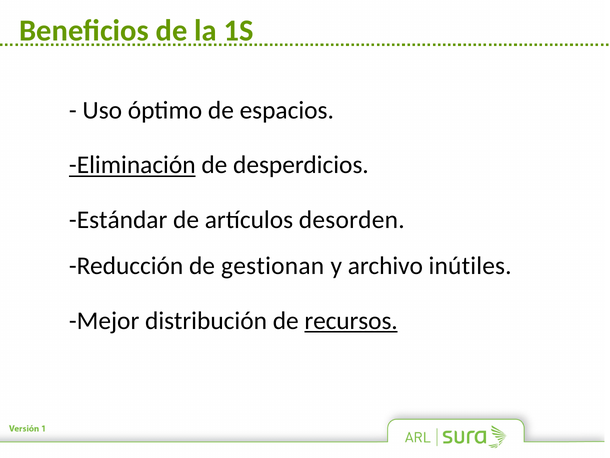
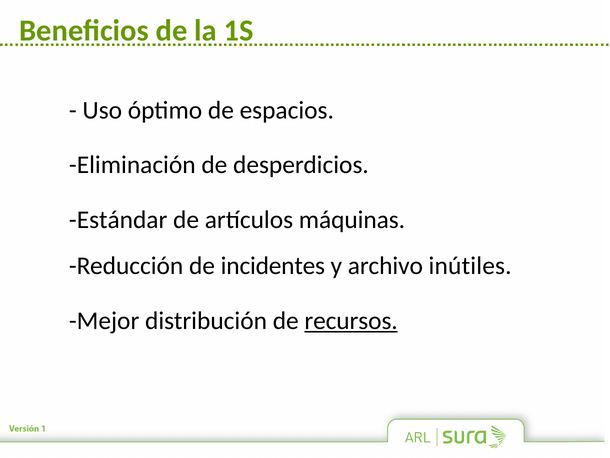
Eliminación underline: present -> none (132, 165)
desorden: desorden -> máquinas (352, 220)
gestionan: gestionan -> incidentes (273, 266)
